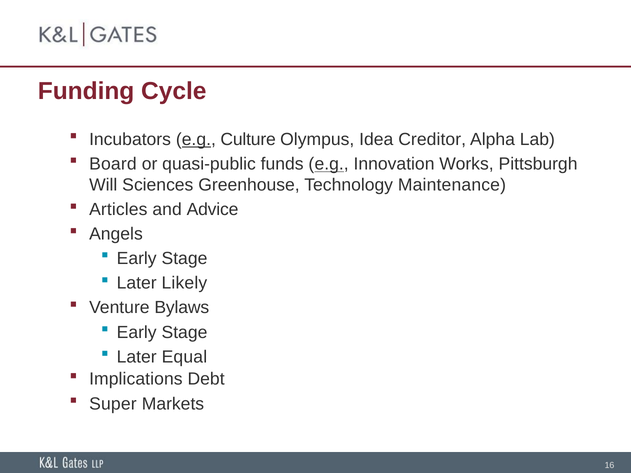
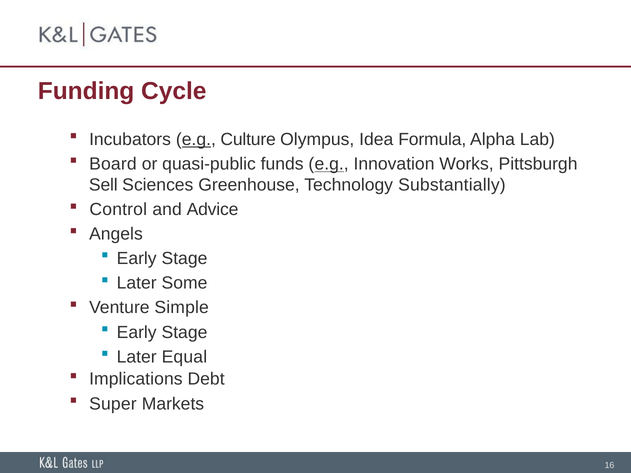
Creditor: Creditor -> Formula (432, 140)
Will: Will -> Sell (103, 185)
Maintenance: Maintenance -> Substantially (452, 185)
Articles: Articles -> Control (118, 210)
Likely: Likely -> Some (184, 283)
Bylaws: Bylaws -> Simple (182, 308)
